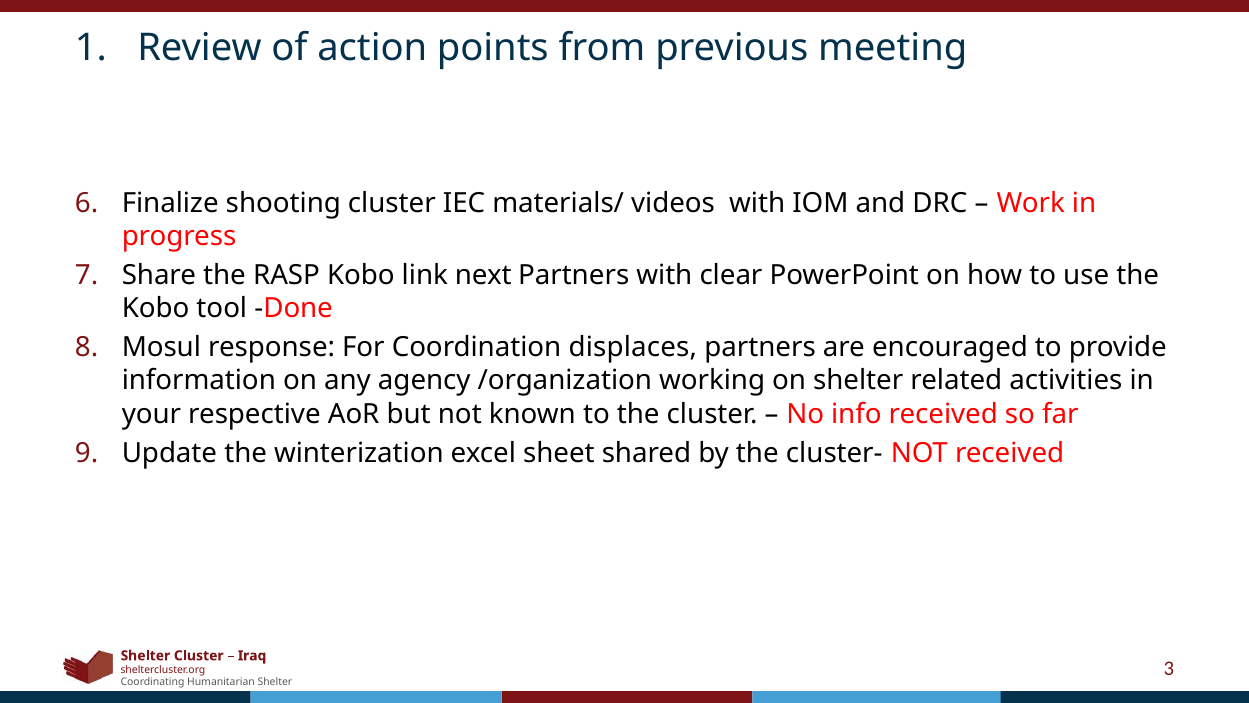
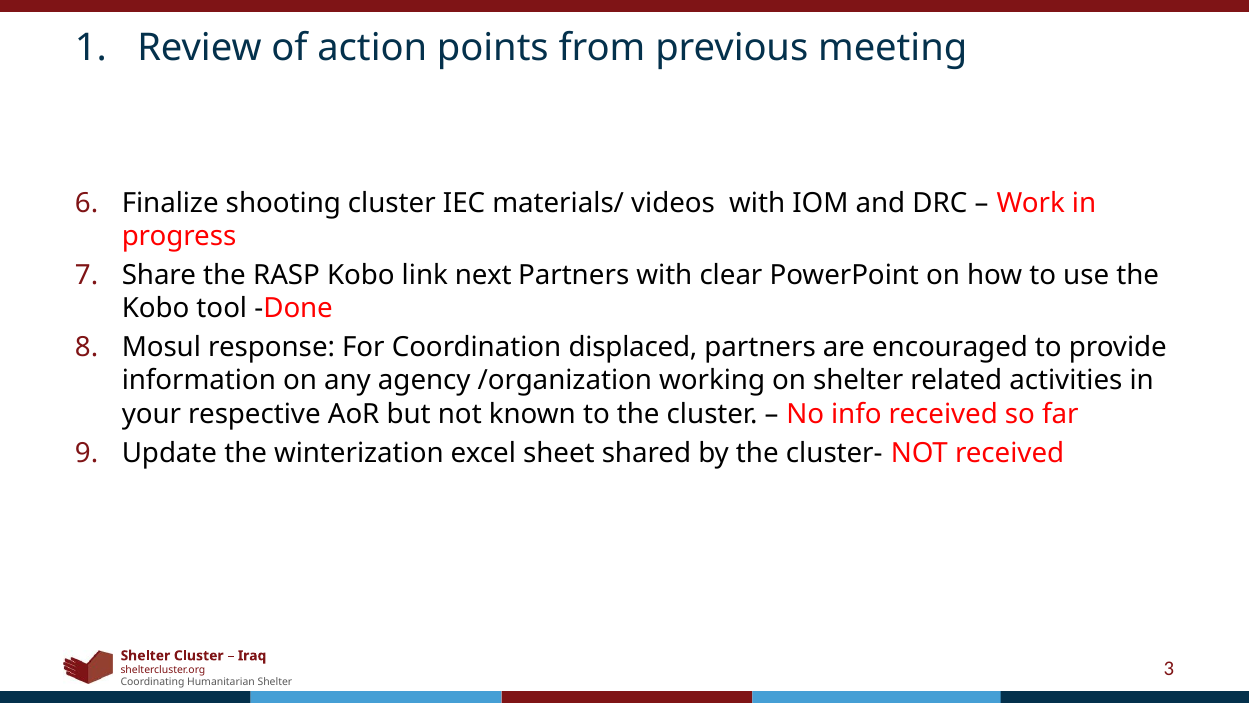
displaces: displaces -> displaced (633, 347)
